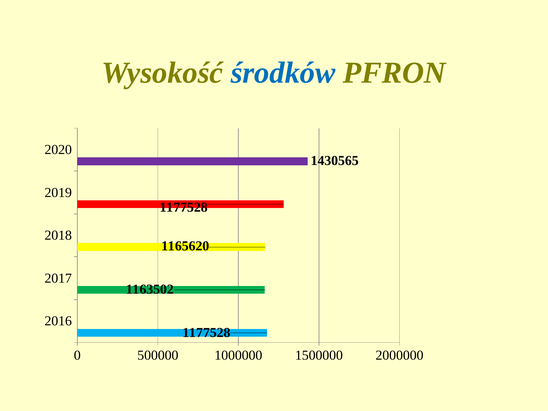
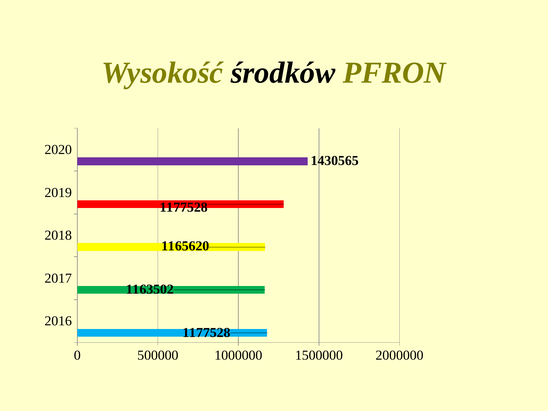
środków colour: blue -> black (283, 73)
